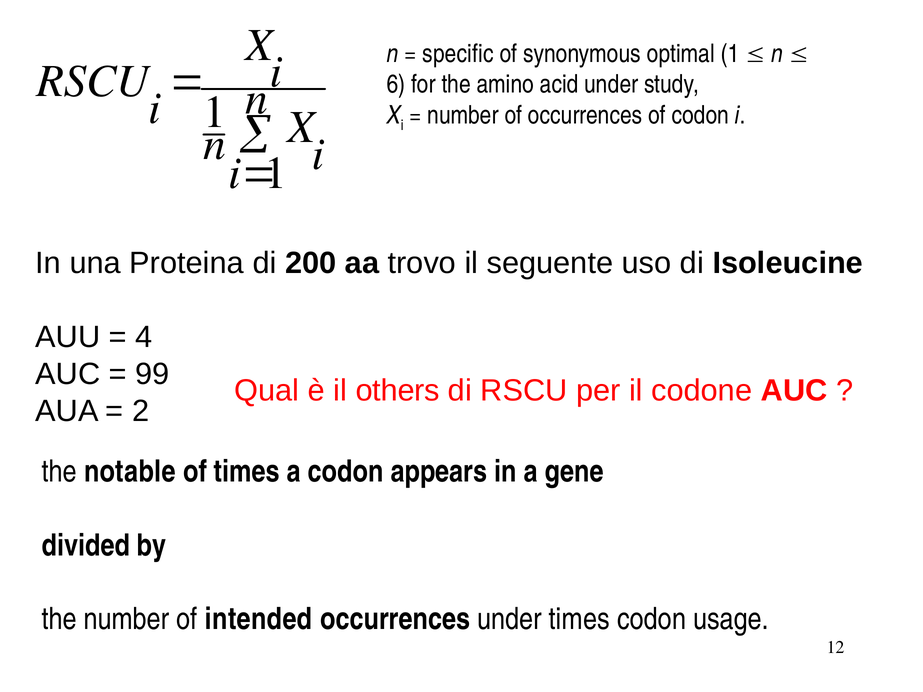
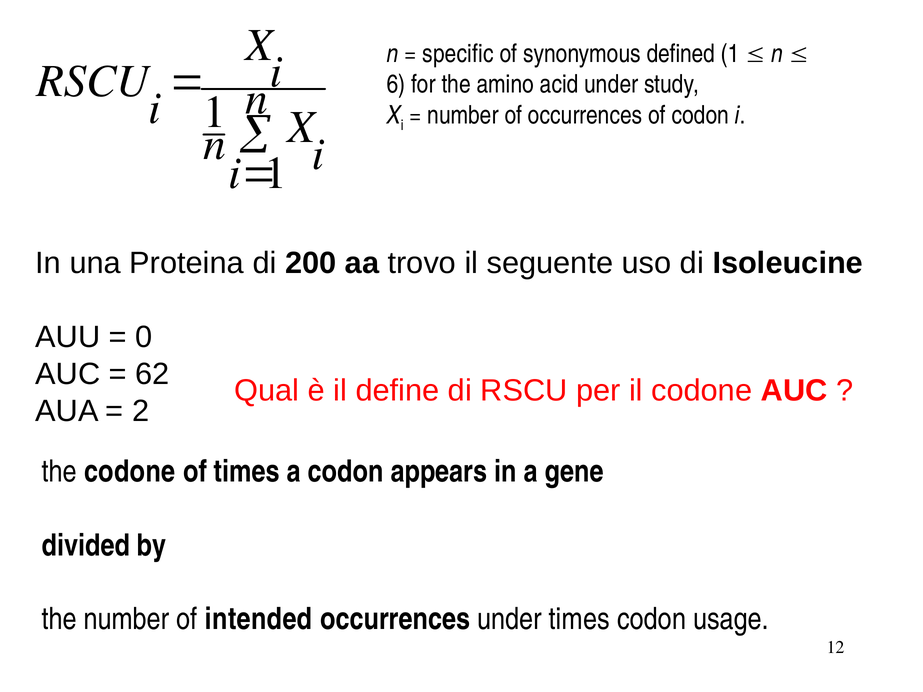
optimal: optimal -> defined (681, 54)
4: 4 -> 0 (144, 337)
99: 99 -> 62 (152, 374)
others: others -> define (398, 391)
the notable: notable -> codone (130, 472)
